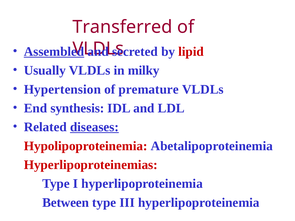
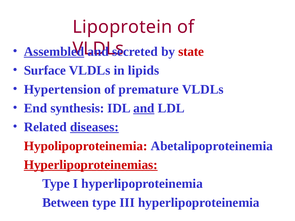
Transferred: Transferred -> Lipoprotein (122, 27)
lipid: lipid -> state (191, 52)
Usually: Usually -> Surface (45, 71)
milky: milky -> lipids (144, 71)
and underline: none -> present (144, 108)
Hyperlipoproteinemias underline: none -> present (91, 165)
